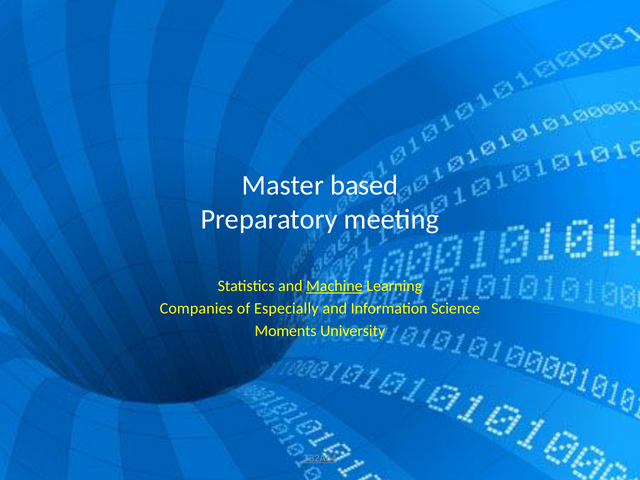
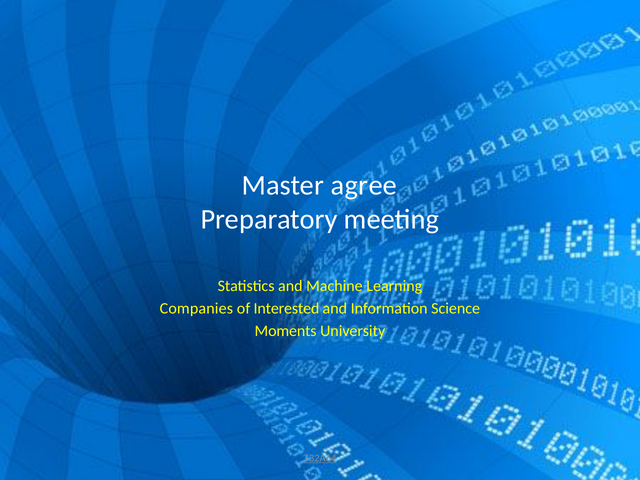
based: based -> agree (364, 185)
Machine underline: present -> none (334, 286)
Especially: Especially -> Interested (286, 308)
